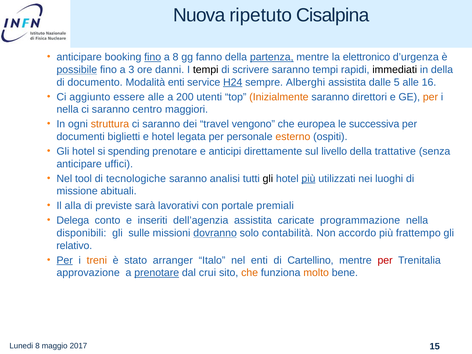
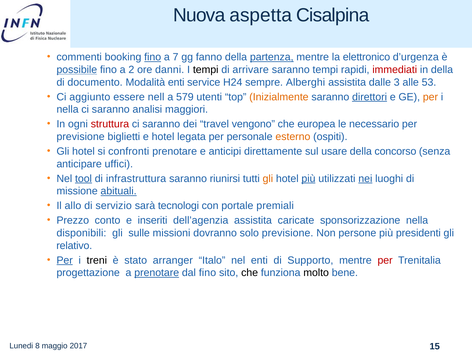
ripetuto: ripetuto -> aspetta (261, 15)
anticipare: anticipare -> commenti (79, 57)
a 8: 8 -> 7 (176, 57)
3: 3 -> 2 (131, 70)
scrivere: scrivere -> arrivare (251, 70)
immediati colour: black -> red (395, 70)
H24 underline: present -> none (233, 82)
5: 5 -> 3 (397, 82)
16: 16 -> 53 (429, 82)
essere alle: alle -> nell (156, 97)
200: 200 -> 579 (185, 97)
direttori underline: none -> present (370, 97)
centro: centro -> analisi (147, 109)
struttura colour: orange -> red (110, 124)
successiva: successiva -> necessario (374, 124)
documenti: documenti -> previsione (81, 137)
spending: spending -> confronti (129, 151)
livello: livello -> usare (334, 151)
trattative: trattative -> concorso (395, 151)
tool underline: none -> present (83, 179)
tecnologiche: tecnologiche -> infrastruttura (136, 179)
analisi: analisi -> riunirsi (225, 179)
gli colour: black -> orange (268, 179)
nei underline: none -> present (365, 179)
abituali underline: none -> present (119, 191)
alla: alla -> allo (73, 206)
previste: previste -> servizio (114, 206)
lavorativi: lavorativi -> tecnologi (178, 206)
Delega: Delega -> Prezzo (73, 220)
programmazione: programmazione -> sponsorizzazione (360, 220)
dovranno underline: present -> none (215, 233)
solo contabilità: contabilità -> previsione (288, 233)
accordo: accordo -> persone (357, 233)
frattempo: frattempo -> presidenti (418, 233)
treni colour: orange -> black (97, 260)
Cartellino: Cartellino -> Supporto (310, 260)
approvazione: approvazione -> progettazione (88, 273)
dal crui: crui -> fino (207, 273)
che colour: orange -> black (250, 273)
molto colour: orange -> black (316, 273)
